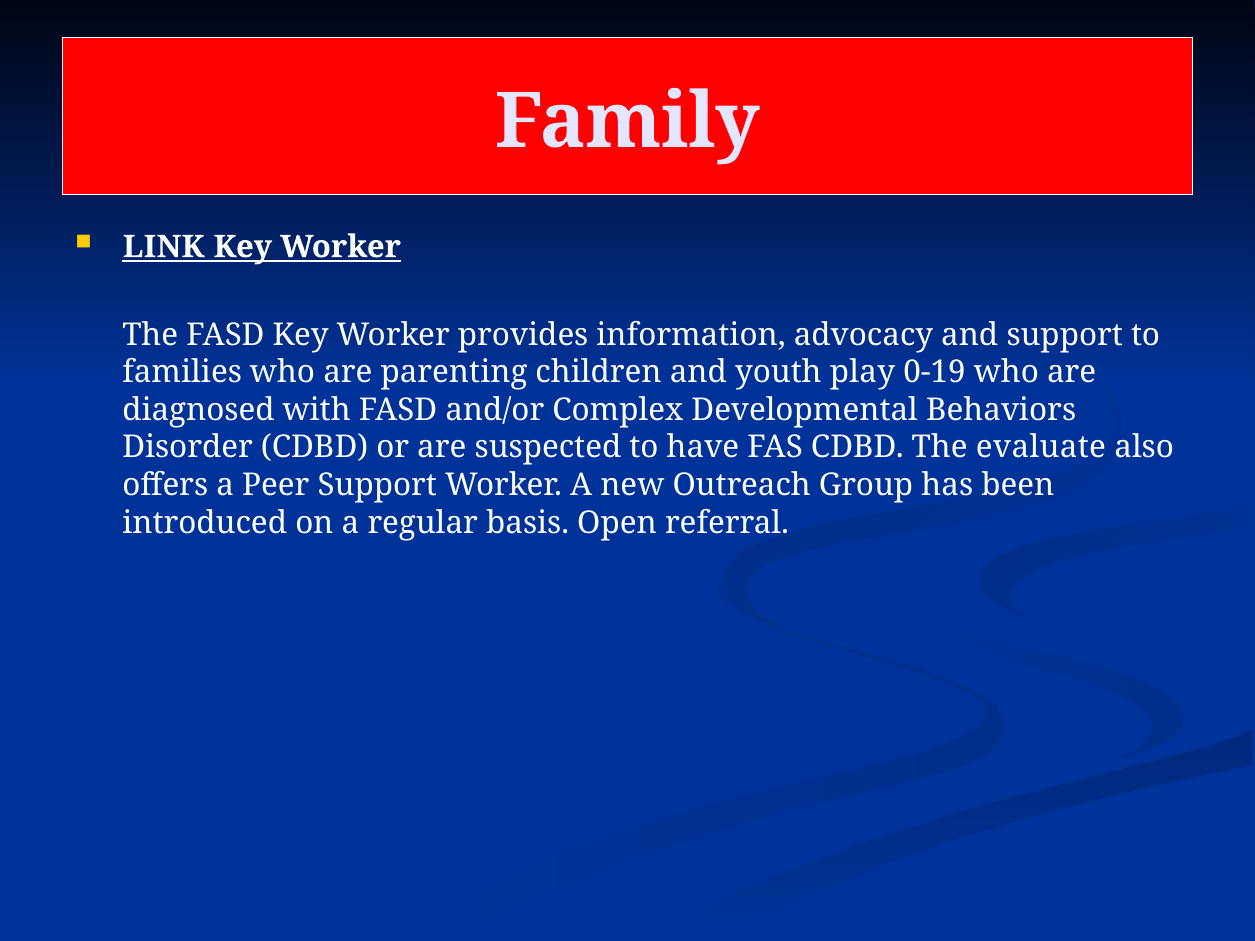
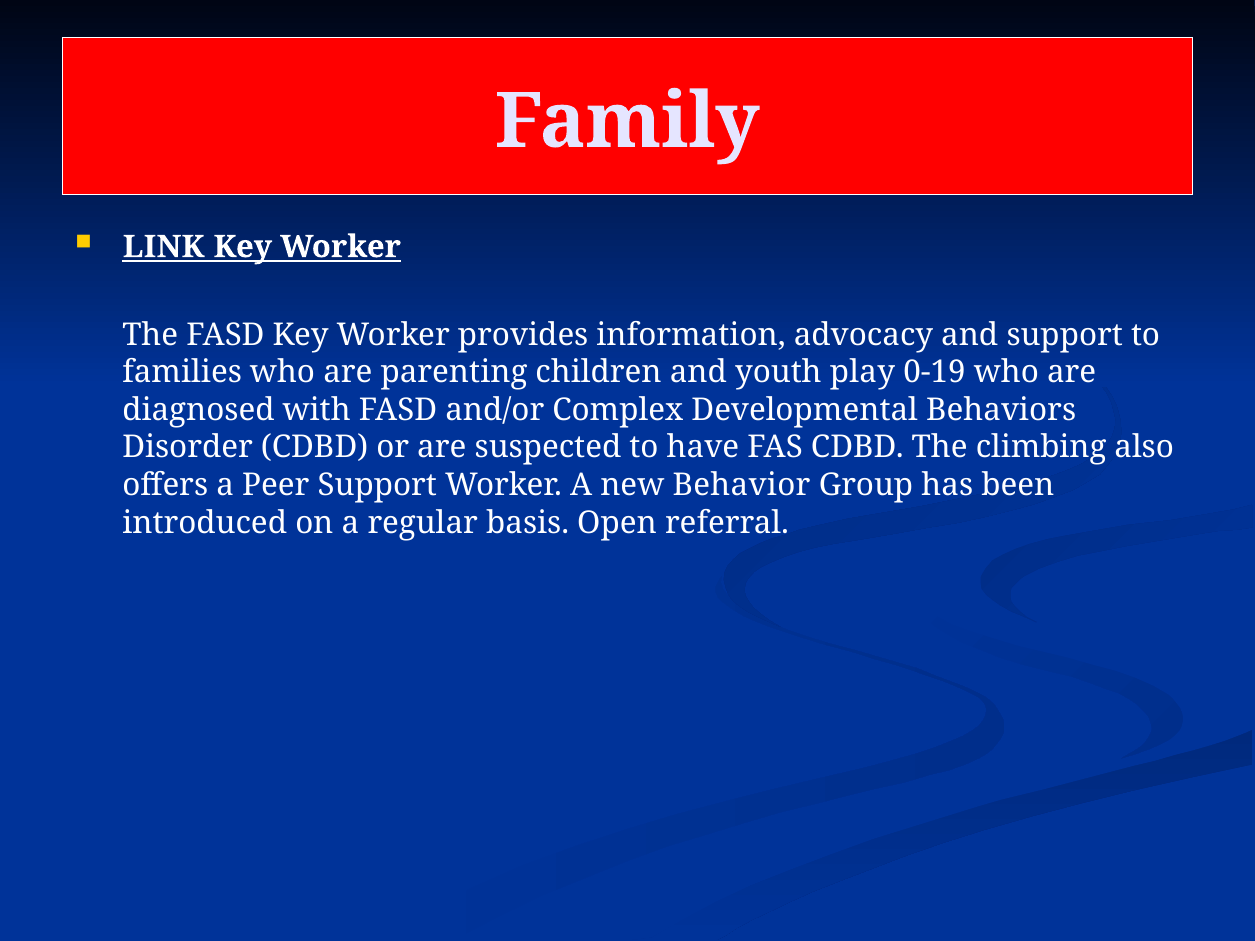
evaluate: evaluate -> climbing (1041, 448)
Outreach: Outreach -> Behavior (741, 485)
